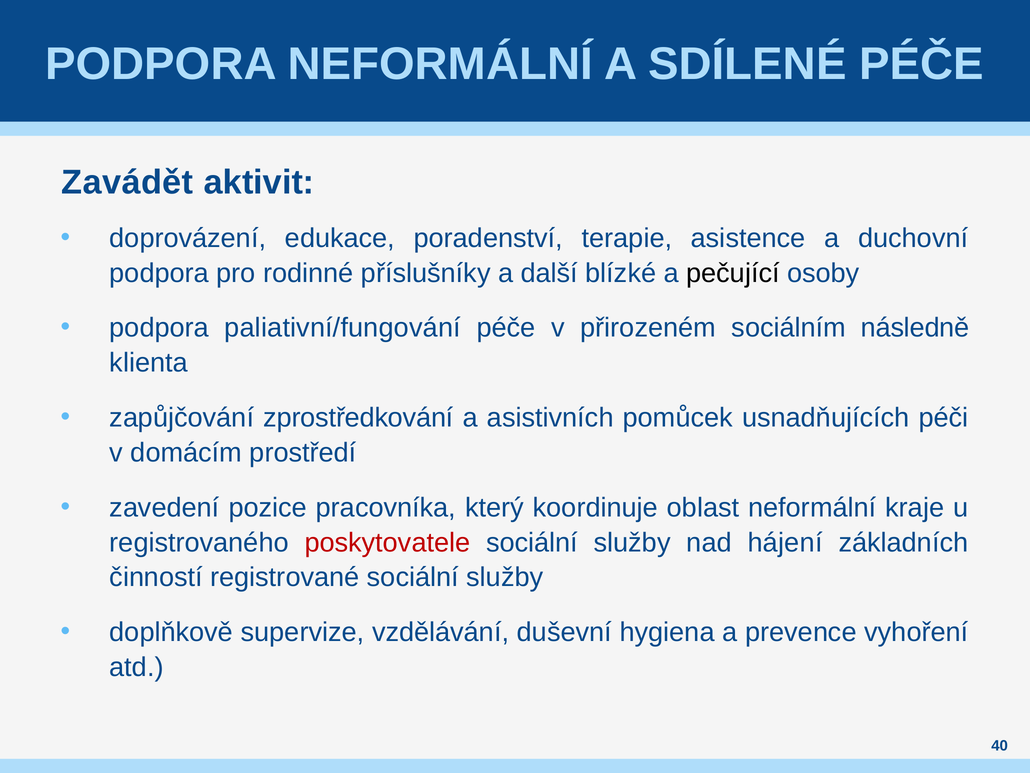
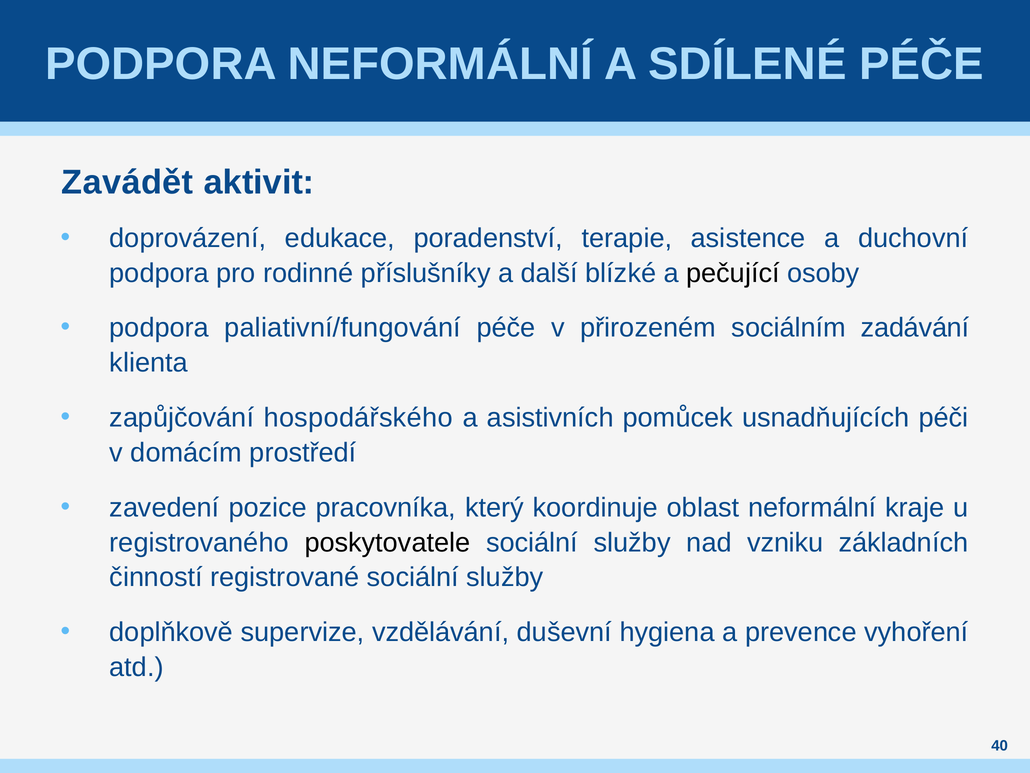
následně: následně -> zadávání (915, 328)
zprostředkování: zprostředkování -> hospodářského (358, 418)
poskytovatele colour: red -> black (387, 542)
hájení: hájení -> vzniku (785, 542)
